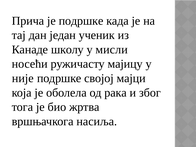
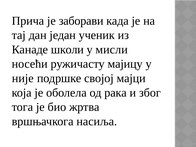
је подршке: подршке -> заборави (81, 21)
школу: школу -> школи (67, 50)
